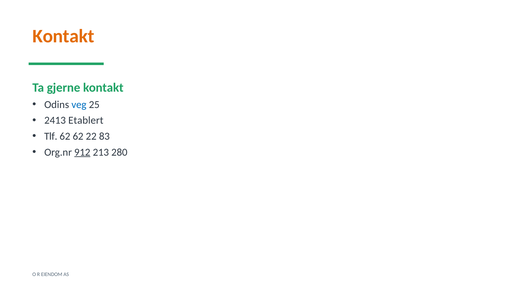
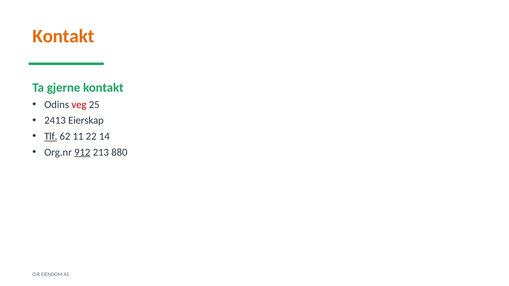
veg colour: blue -> red (79, 105)
Etablert: Etablert -> Eierskap (86, 121)
Tlf underline: none -> present (51, 136)
62 62: 62 -> 11 (78, 136)
83: 83 -> 14 (104, 136)
280: 280 -> 880 (119, 152)
